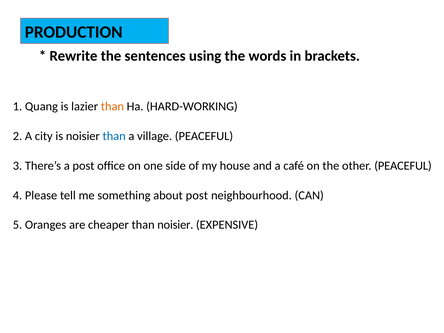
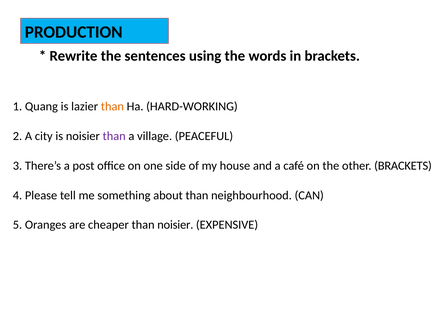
than colour: blue -> purple (114, 136)
other PEACEFUL: PEACEFUL -> BRACKETS (403, 166)
about post: post -> than (197, 195)
